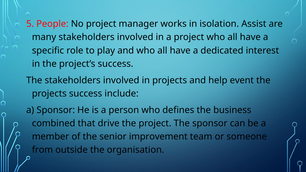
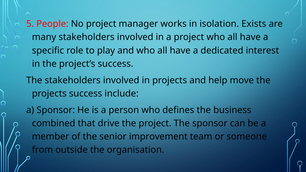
Assist: Assist -> Exists (254, 24)
event: event -> move (242, 80)
